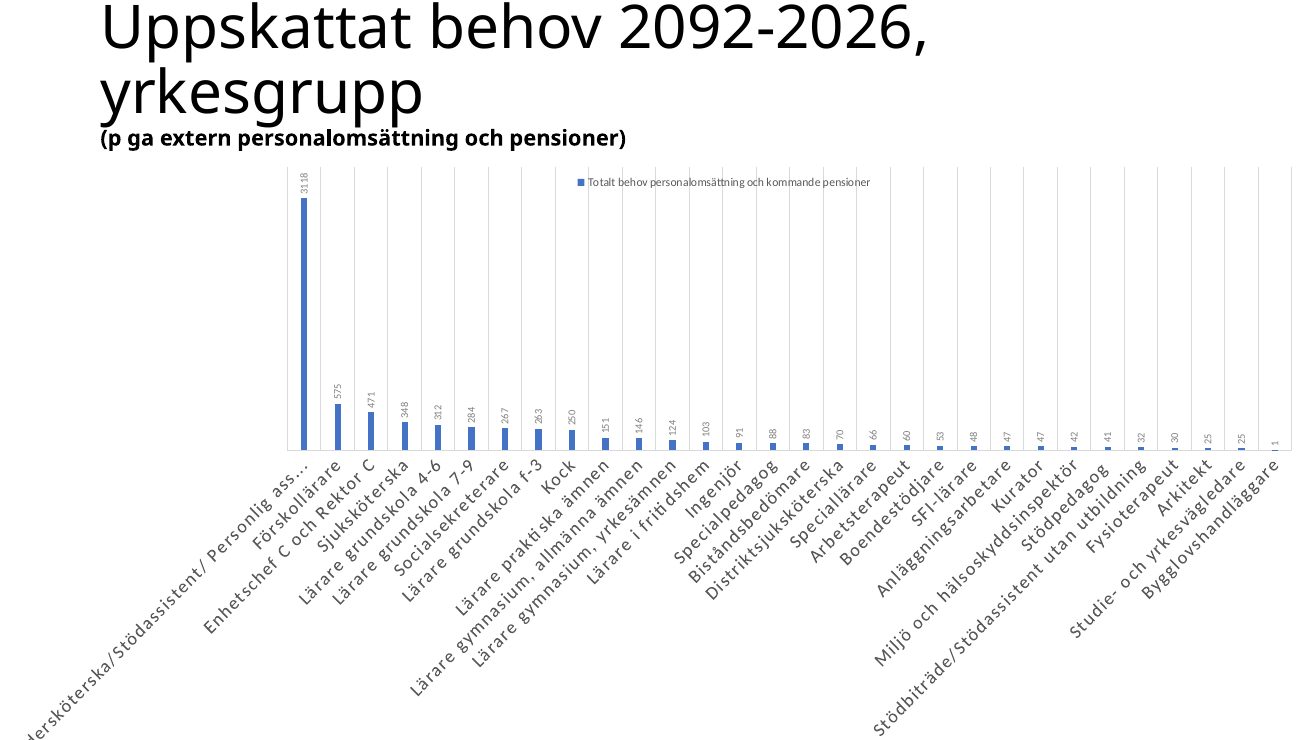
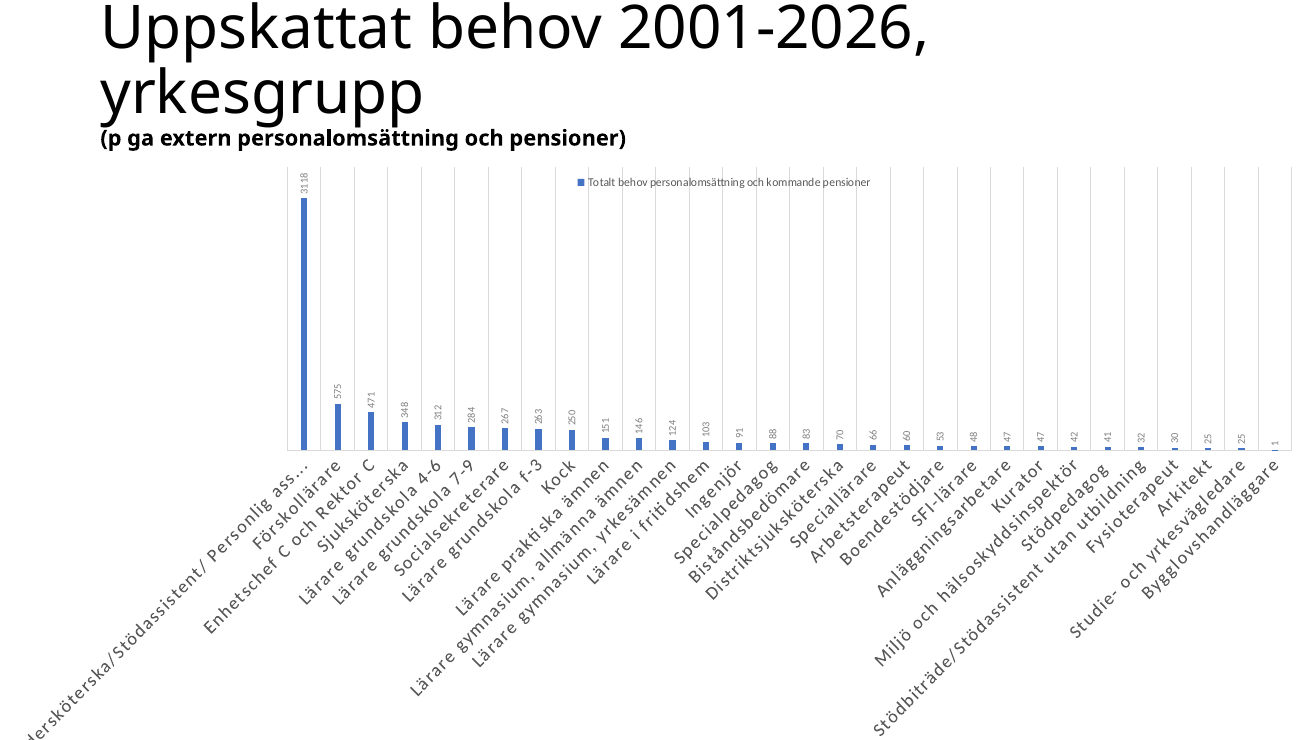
2092-2026: 2092-2026 -> 2001-2026 (774, 29)
